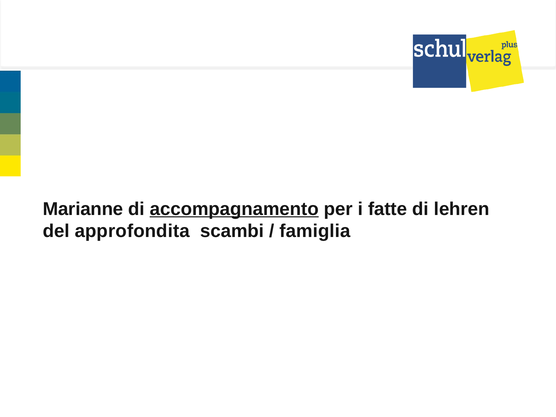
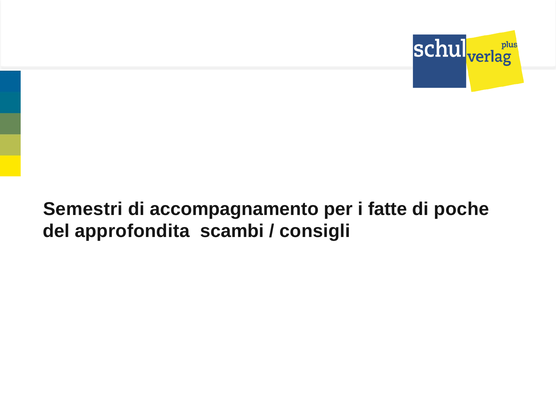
Marianne: Marianne -> Semestri (83, 209)
accompagnamento underline: present -> none (234, 209)
lehren: lehren -> poche (462, 209)
famiglia: famiglia -> consigli (315, 231)
